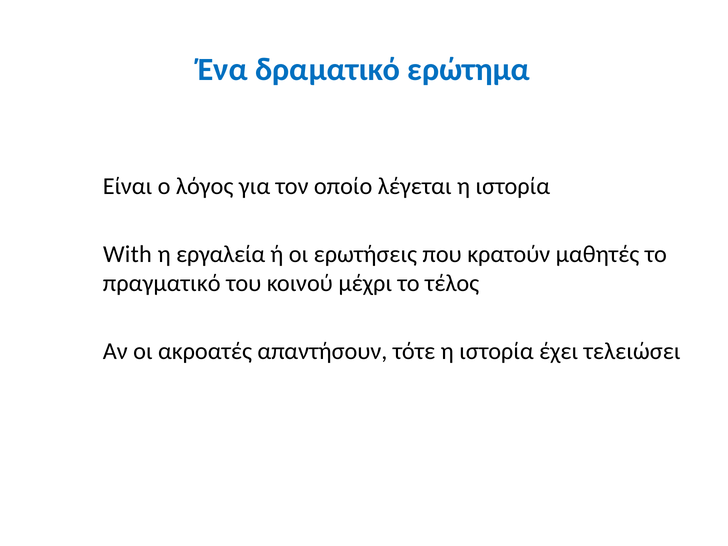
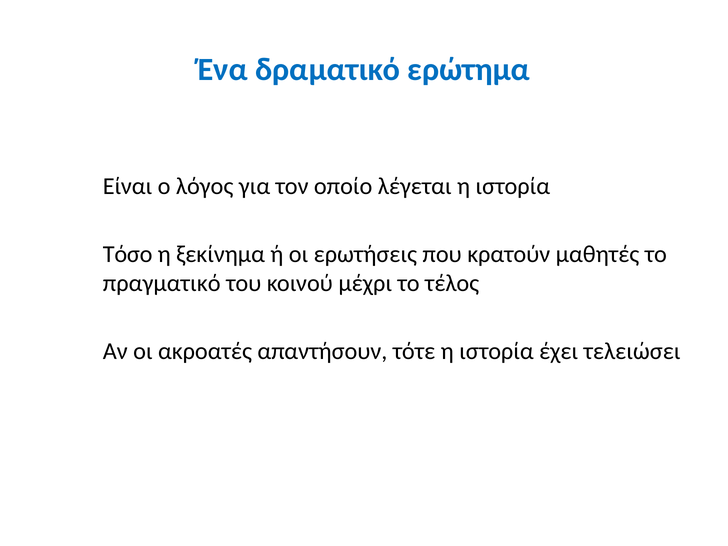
With: With -> Τόσο (128, 254)
εργαλεία: εργαλεία -> ξεκίνημα (221, 254)
